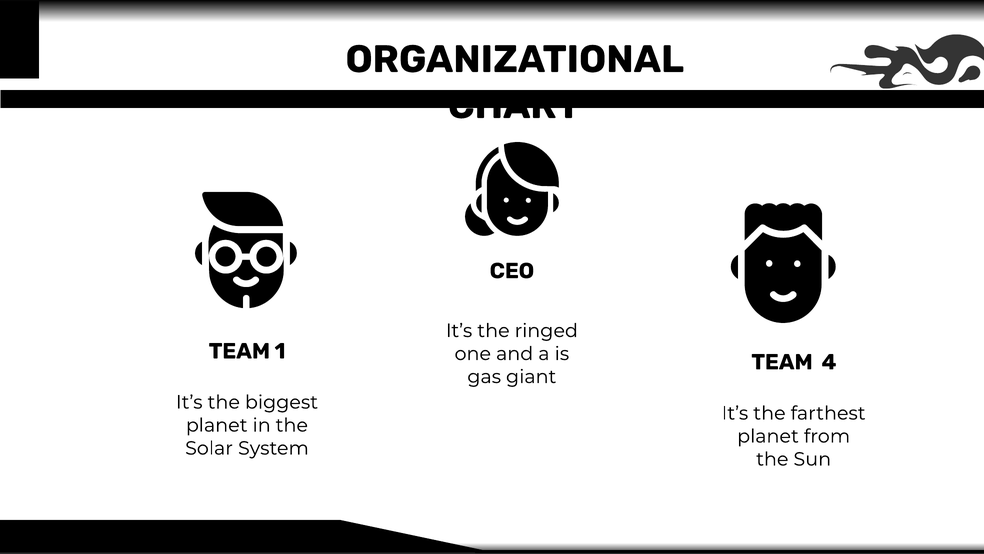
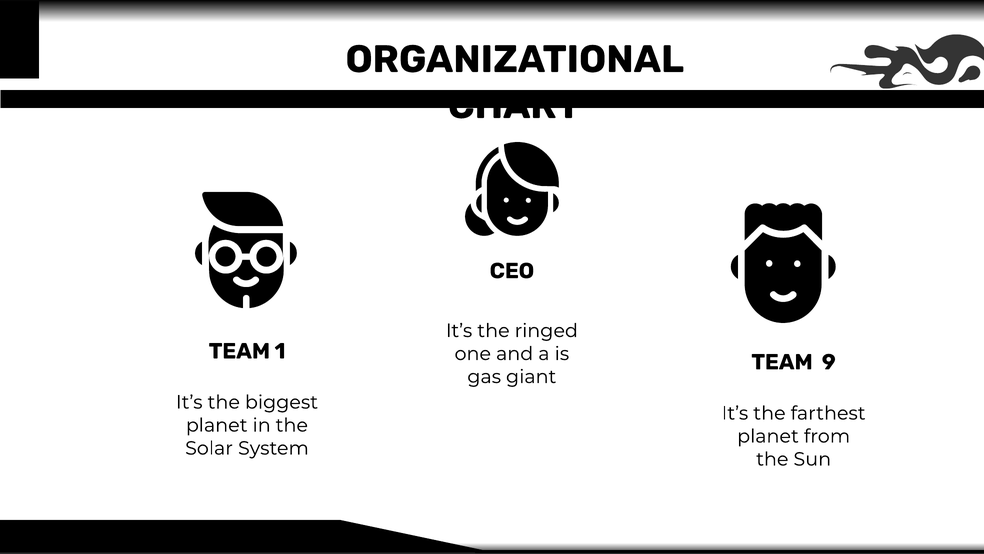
4: 4 -> 9 (829, 362)
